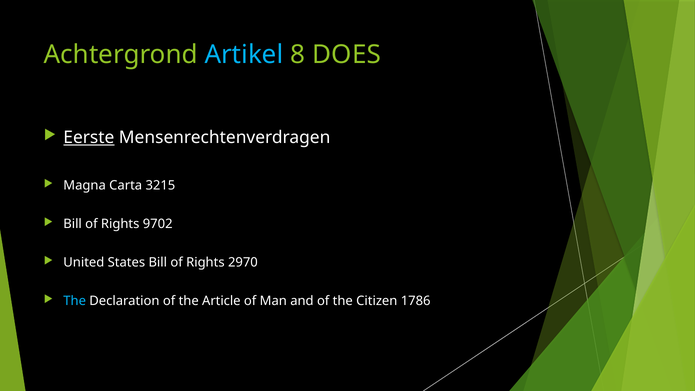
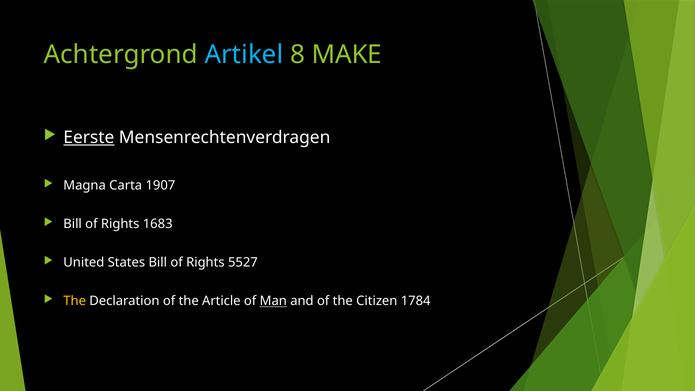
DOES: DOES -> MAKE (347, 55)
3215: 3215 -> 1907 (160, 185)
9702: 9702 -> 1683 (158, 224)
2970: 2970 -> 5527 (243, 263)
The colour: light blue -> yellow (75, 301)
Man underline: none -> present (273, 301)
1786: 1786 -> 1784 (416, 301)
